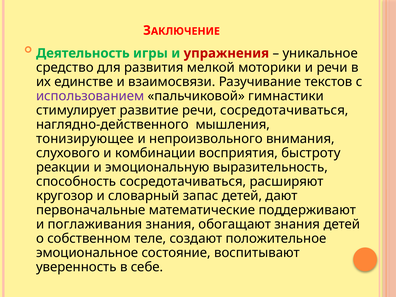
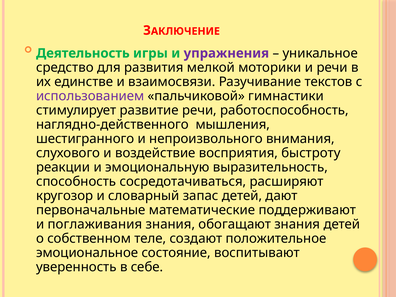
упражнения colour: red -> purple (226, 53)
речи сосредотачиваться: сосредотачиваться -> работоспособность (284, 110)
тонизирующее: тонизирующее -> шестигранного (85, 139)
комбинации: комбинации -> воздействие (155, 153)
